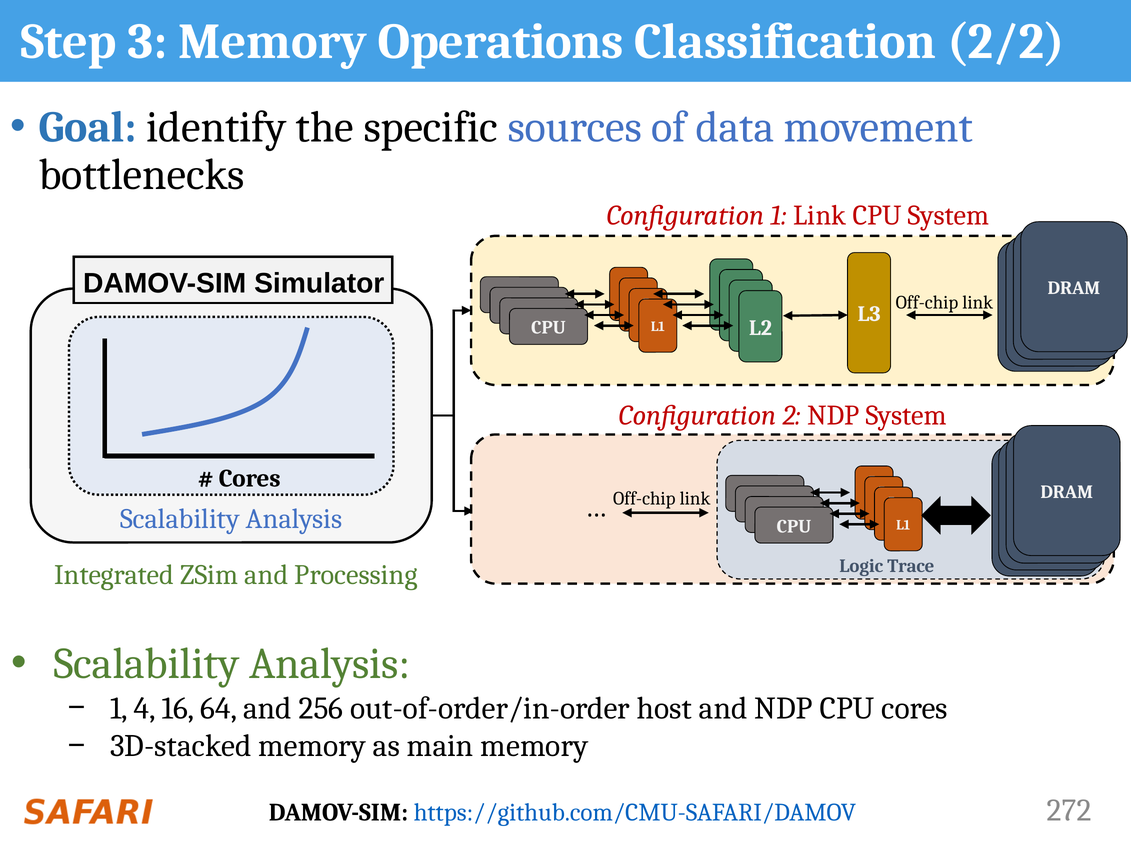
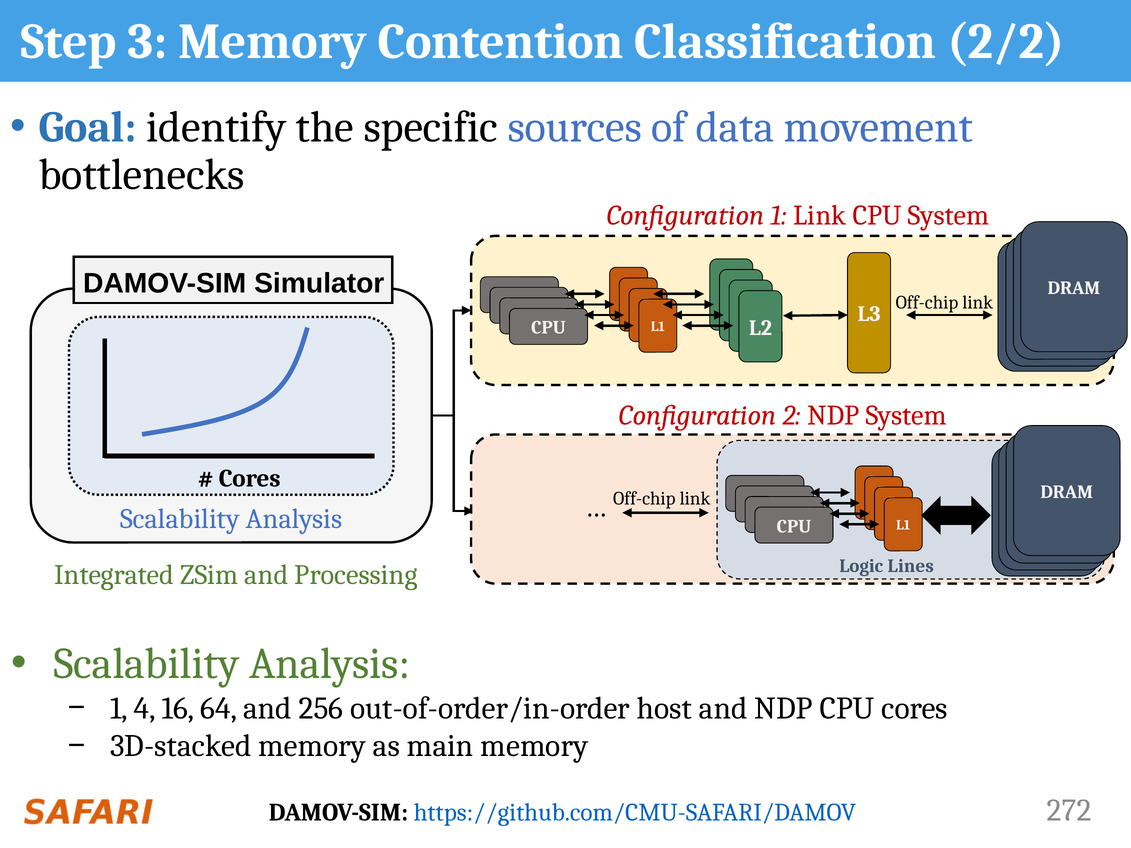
Operations: Operations -> Contention (501, 42)
Trace: Trace -> Lines (911, 566)
